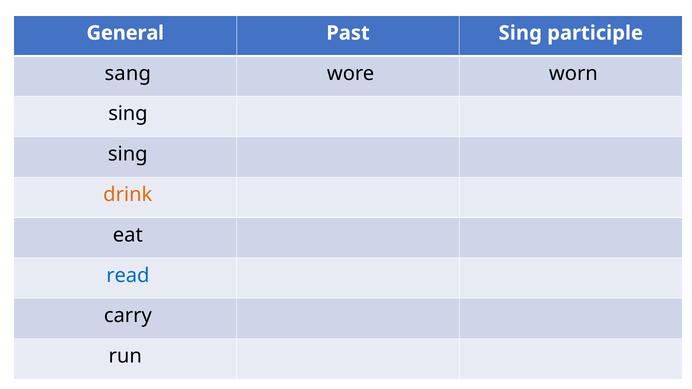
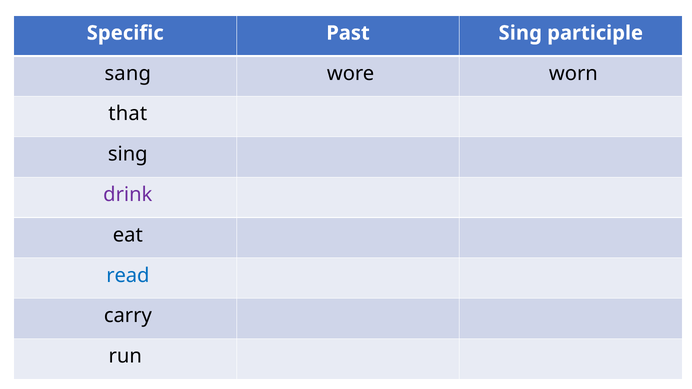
General: General -> Specific (125, 33)
sing: sing -> that (128, 114)
drink colour: orange -> purple (128, 195)
